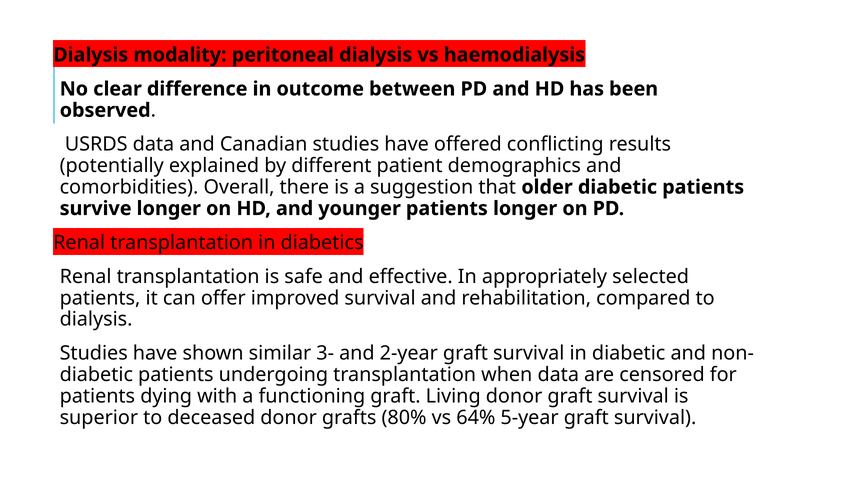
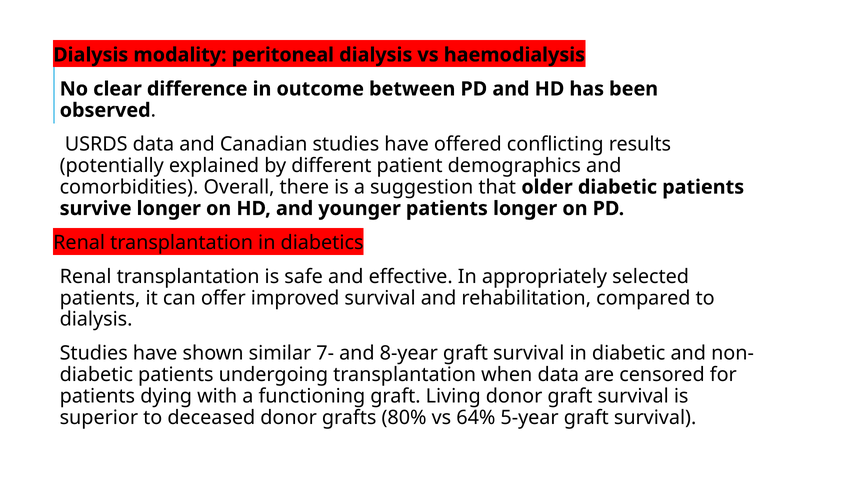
3-: 3- -> 7- (325, 353)
2-year: 2-year -> 8-year (409, 353)
